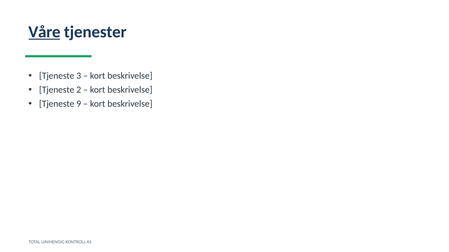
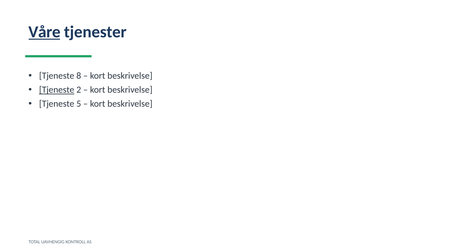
3: 3 -> 8 (79, 76)
Tjeneste underline: none -> present (57, 90)
9: 9 -> 5 (79, 104)
